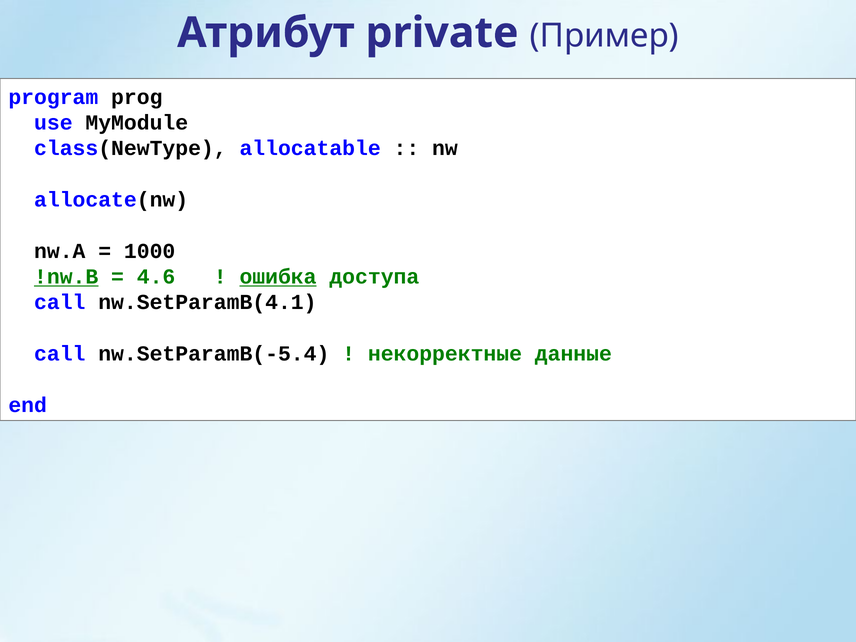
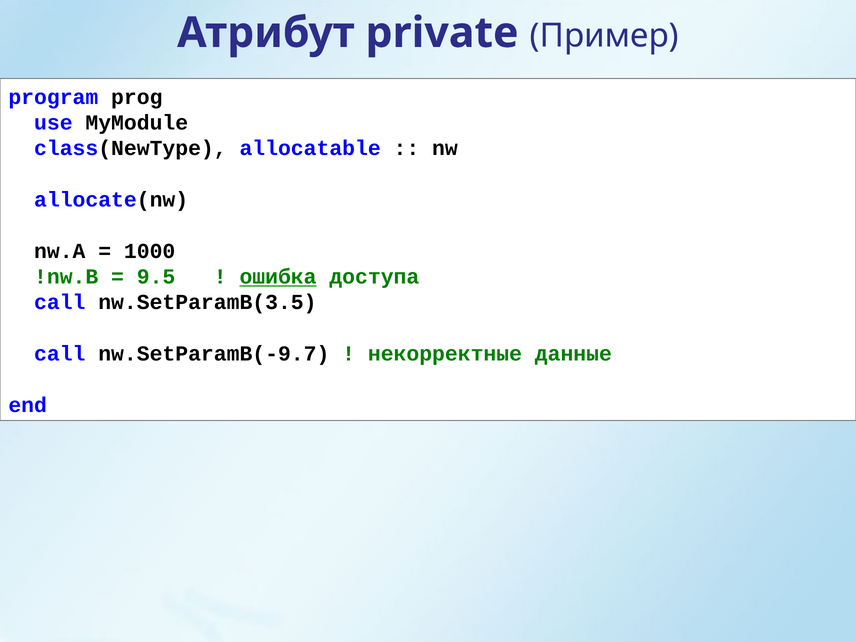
!nw.B underline: present -> none (66, 277)
4.6: 4.6 -> 9.5 (156, 277)
nw.SetParamB(4.1: nw.SetParamB(4.1 -> nw.SetParamB(3.5 (207, 302)
nw.SetParamB(-5.4: nw.SetParamB(-5.4 -> nw.SetParamB(-9.7 (214, 354)
